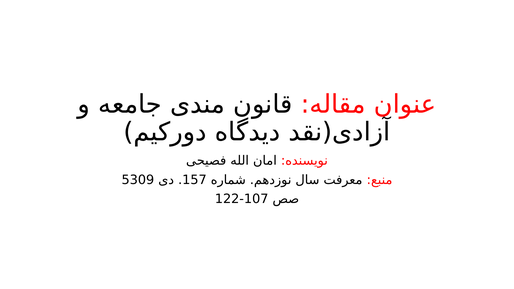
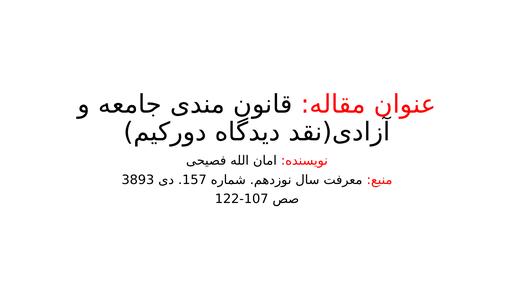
5309: 5309 -> 3893 (138, 180)
